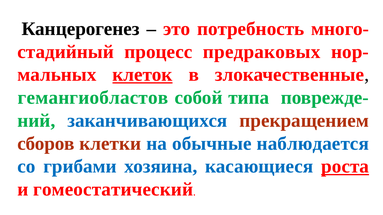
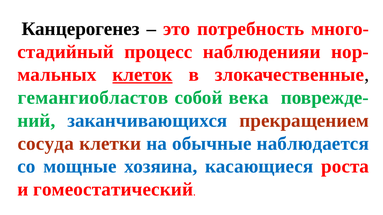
предраковых: предраковых -> наблюденияи (262, 52)
типа: типа -> века (249, 98)
сборов: сборов -> сосуда (46, 144)
грибами: грибами -> мощные (80, 167)
роста underline: present -> none (345, 167)
